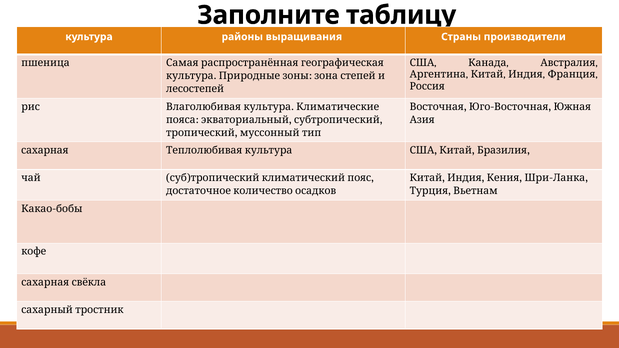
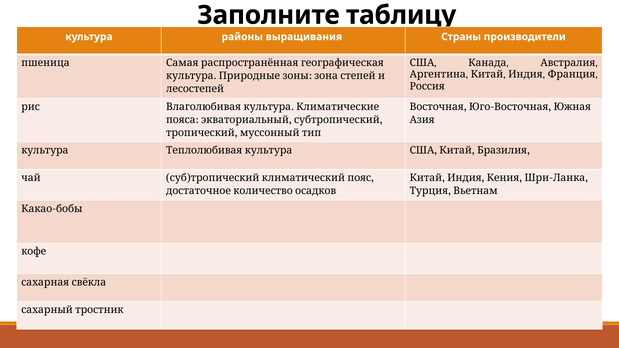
сахарная: сахарная -> культура (45, 150)
